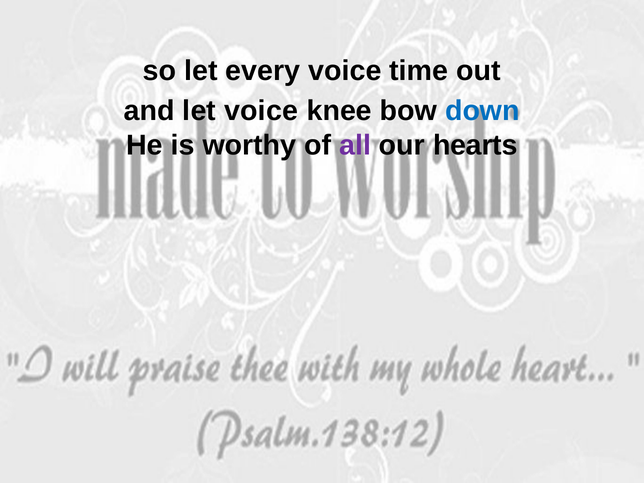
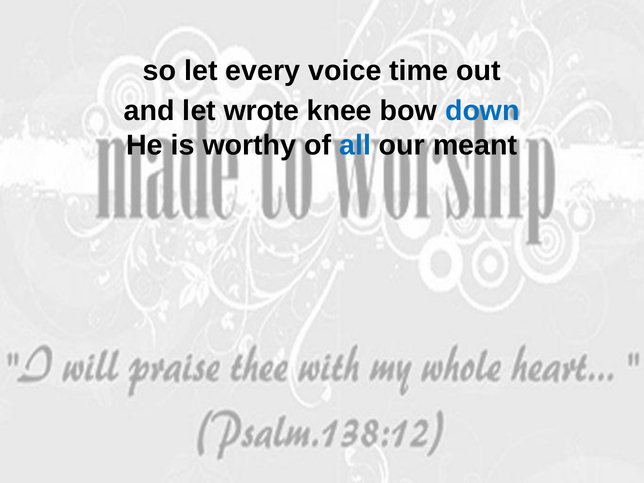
let voice: voice -> wrote (261, 111)
all colour: purple -> blue (355, 145)
hearts: hearts -> meant (475, 145)
